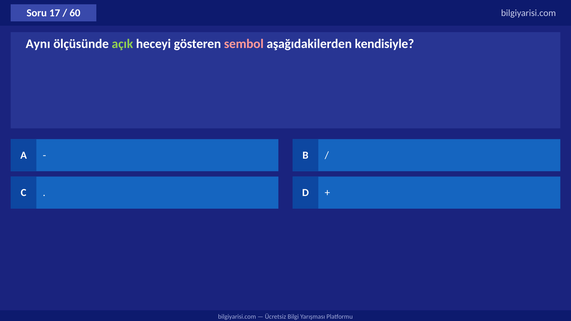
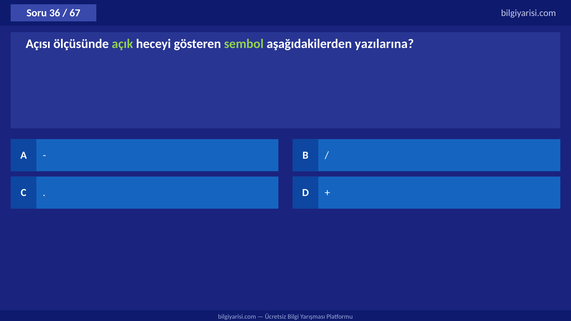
17: 17 -> 36 (55, 13)
60: 60 -> 67 (75, 13)
Aynı: Aynı -> Açısı (38, 44)
sembol colour: pink -> light green (244, 44)
kendisiyle: kendisiyle -> yazılarına (384, 44)
